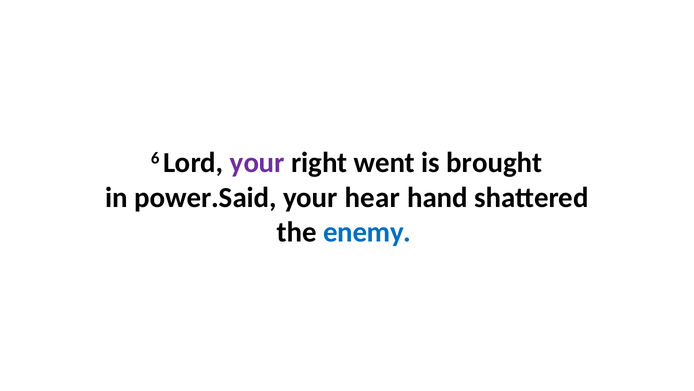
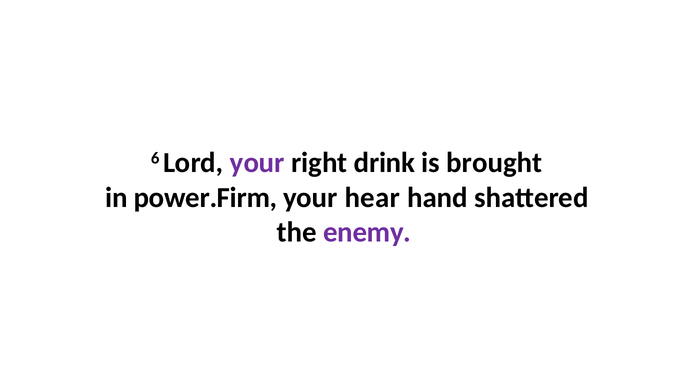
went: went -> drink (384, 162)
power.Said: power.Said -> power.Firm (205, 197)
enemy colour: blue -> purple (367, 232)
